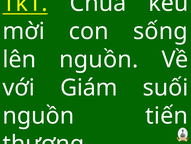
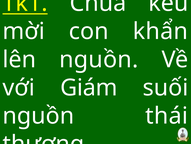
sống: sống -> khẩn (160, 31)
tiến: tiến -> thái (167, 115)
